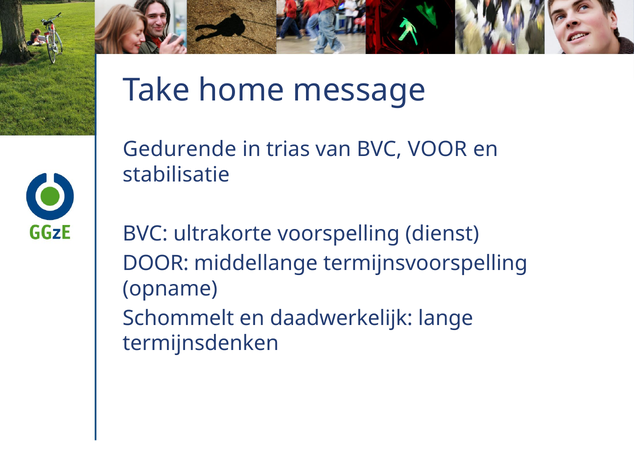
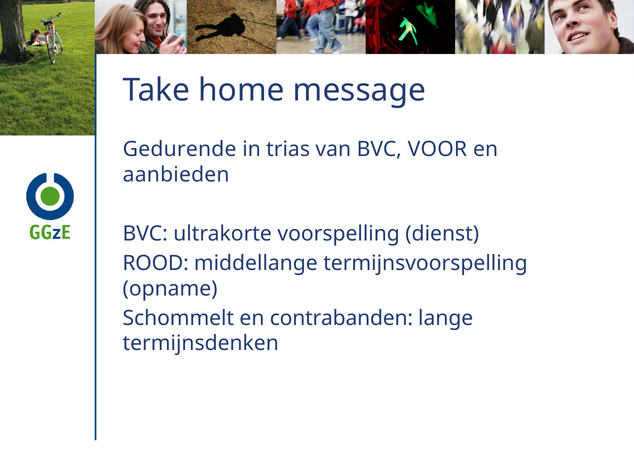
stabilisatie: stabilisatie -> aanbieden (176, 175)
DOOR: DOOR -> ROOD (156, 264)
daadwerkelijk: daadwerkelijk -> contrabanden (341, 318)
